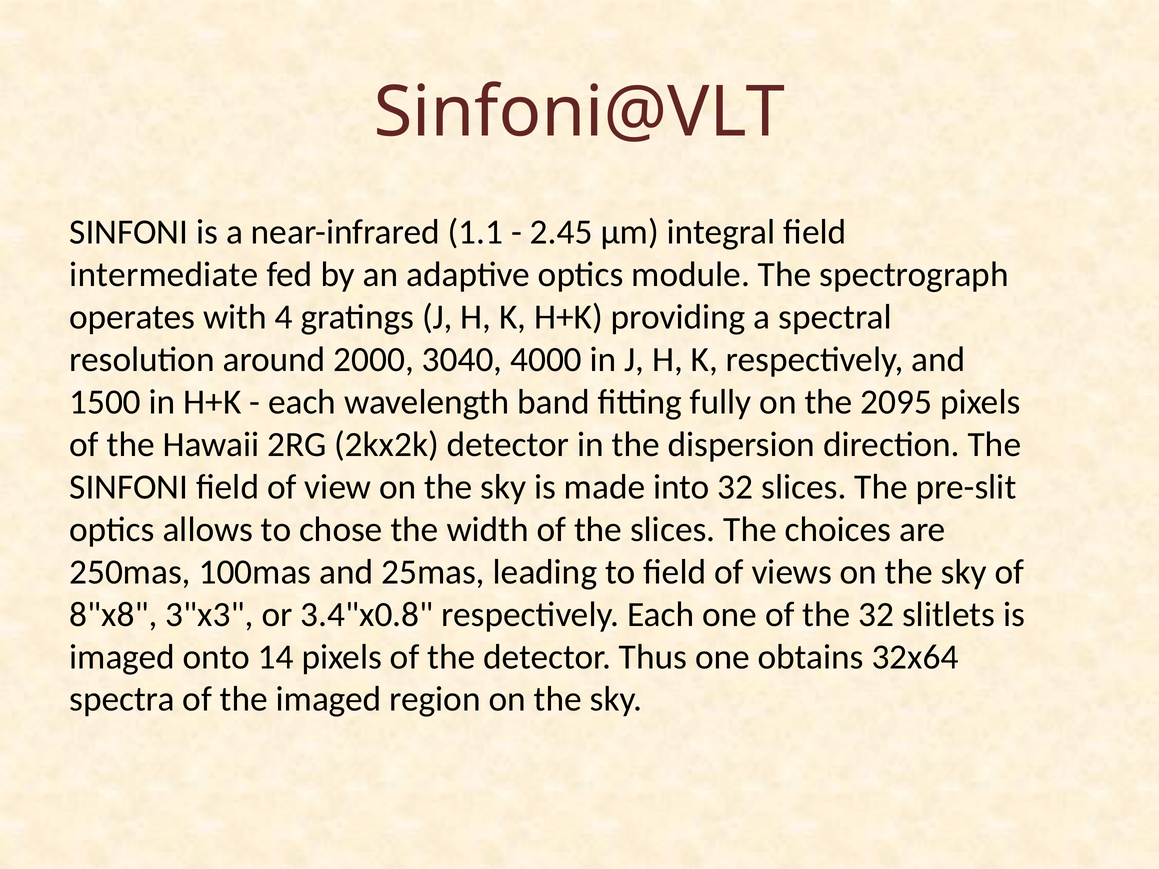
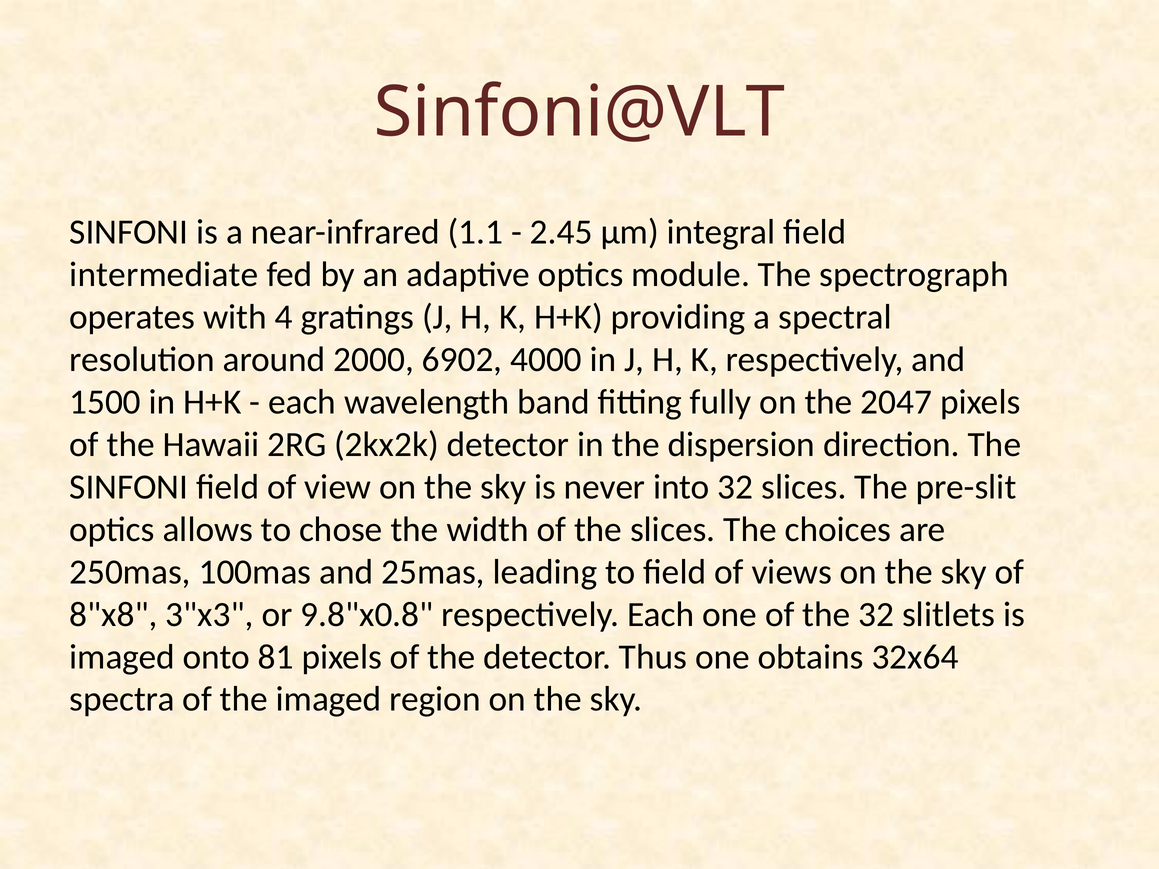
3040: 3040 -> 6902 (462, 360)
2095: 2095 -> 2047 (896, 402)
made: made -> never (605, 487)
3.4"x0.8: 3.4"x0.8 -> 9.8"x0.8 (367, 615)
14: 14 -> 81 (276, 657)
